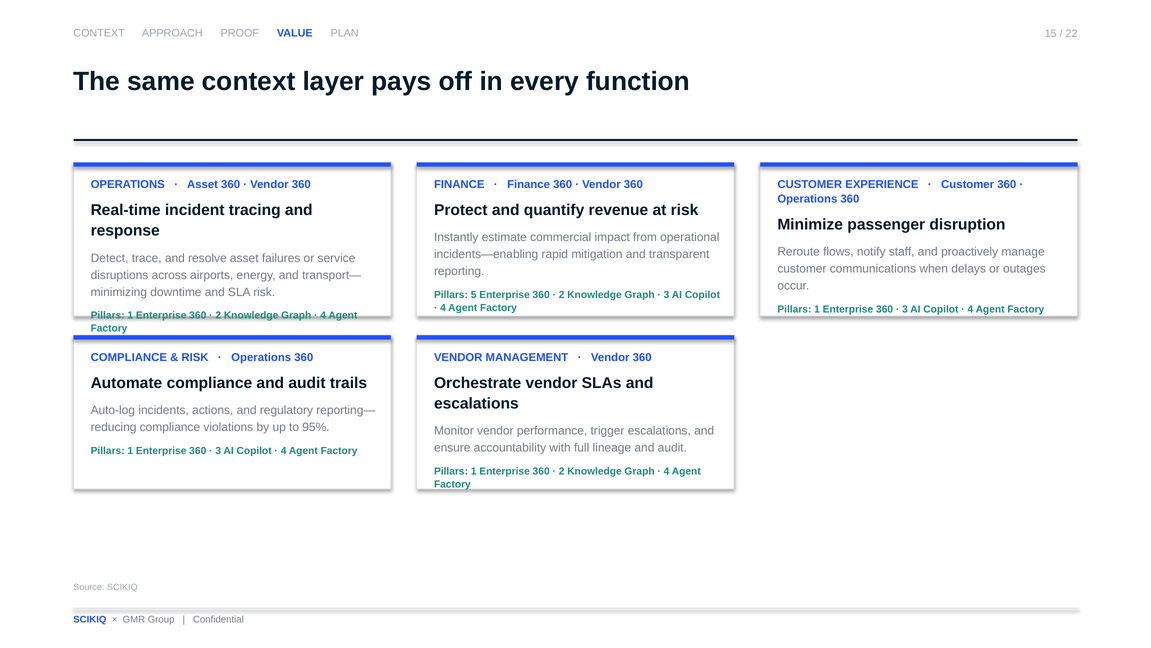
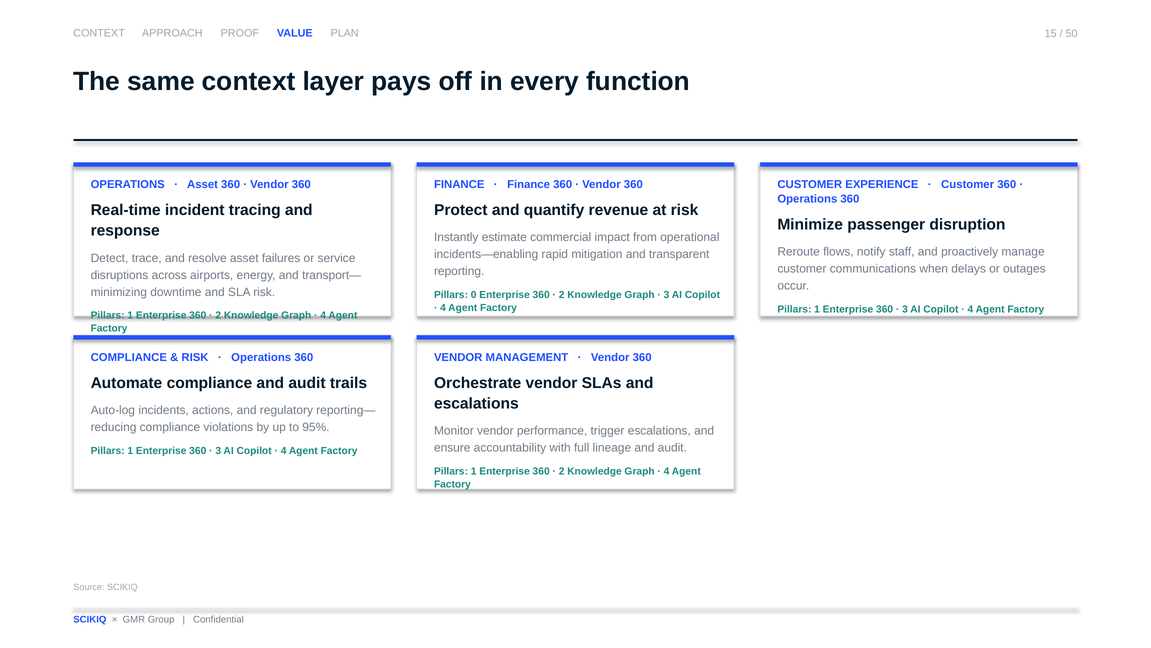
22: 22 -> 50 (1072, 34)
5: 5 -> 0 (474, 295)
